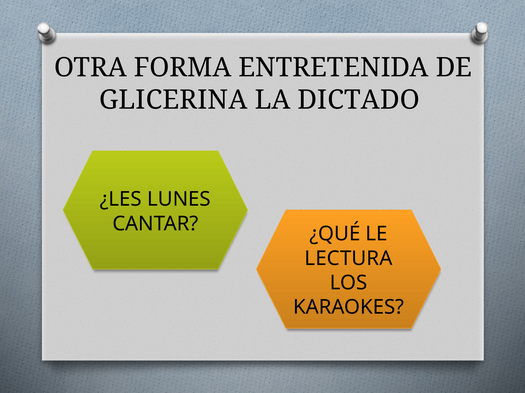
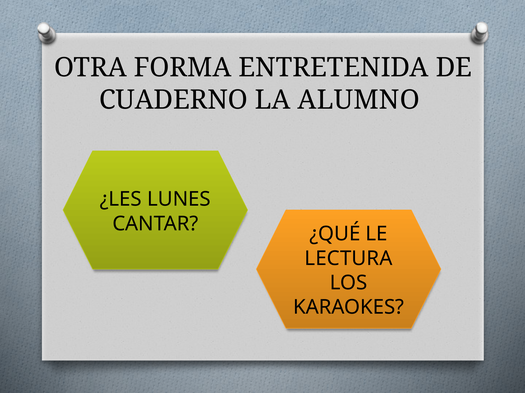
GLICERINA: GLICERINA -> CUADERNO (173, 100)
DICTADO: DICTADO -> ALUMNO (359, 100)
